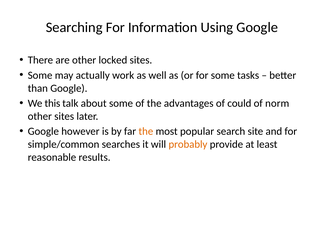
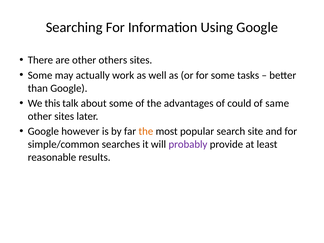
locked: locked -> others (113, 60)
norm: norm -> same (277, 103)
probably colour: orange -> purple (188, 144)
